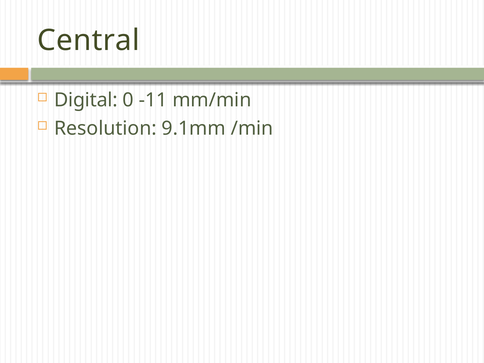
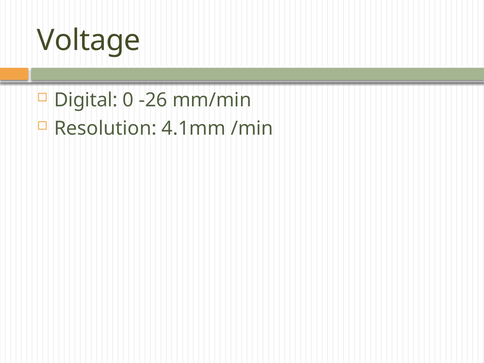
Central: Central -> Voltage (89, 40)
-11: -11 -> -26 (153, 100)
9.1mm: 9.1mm -> 4.1mm (194, 128)
